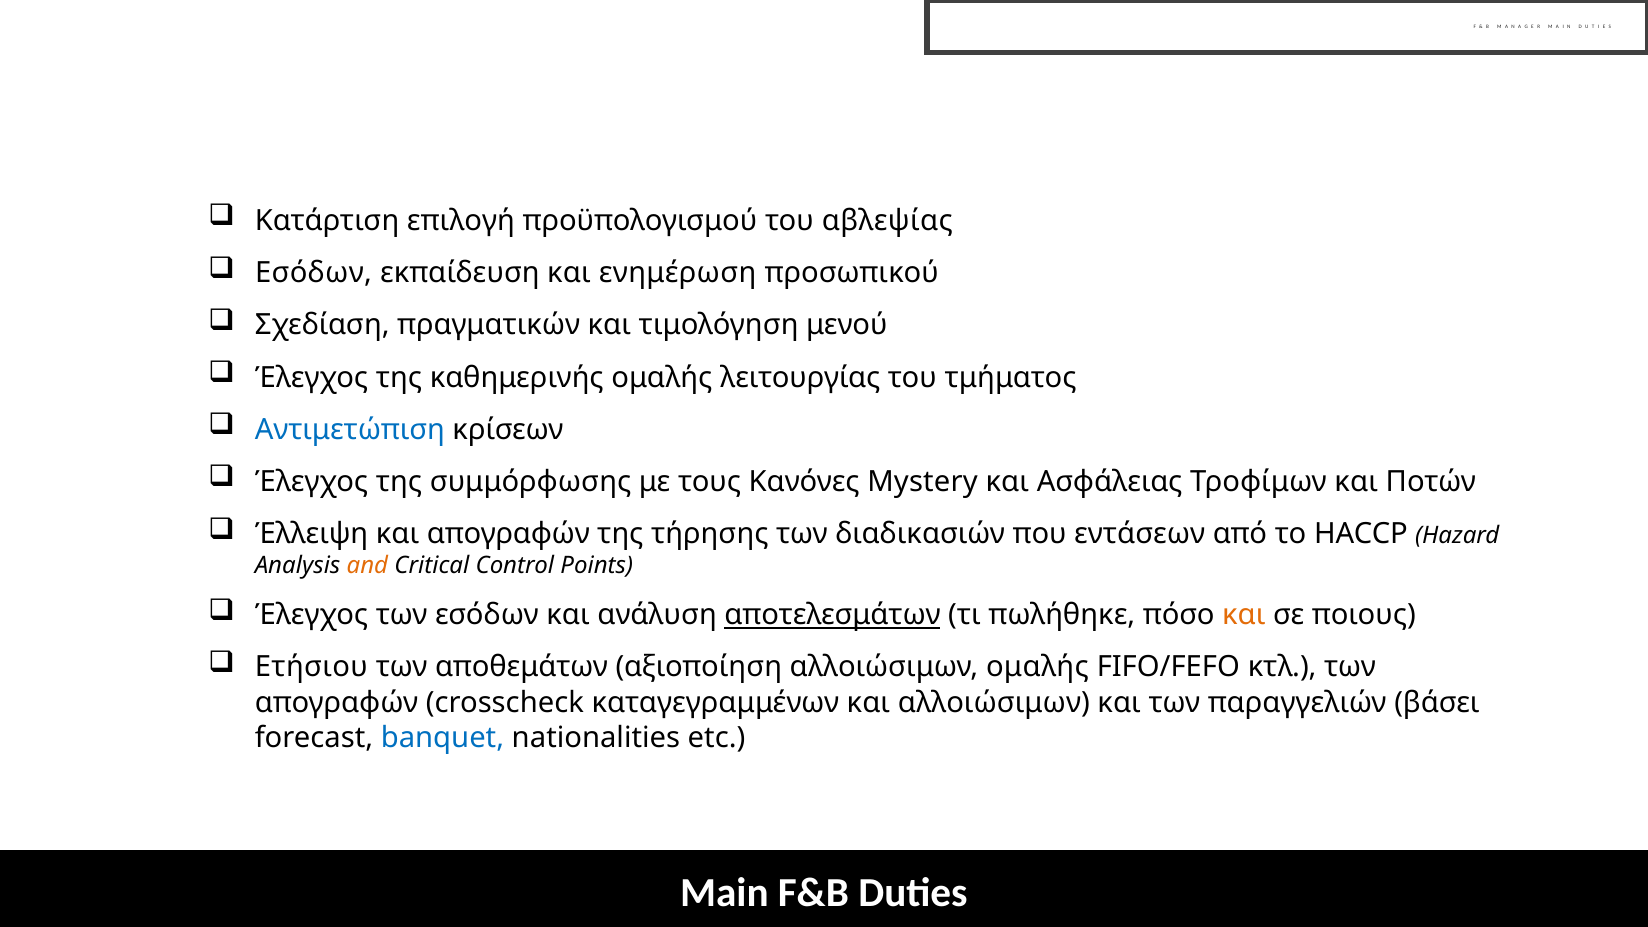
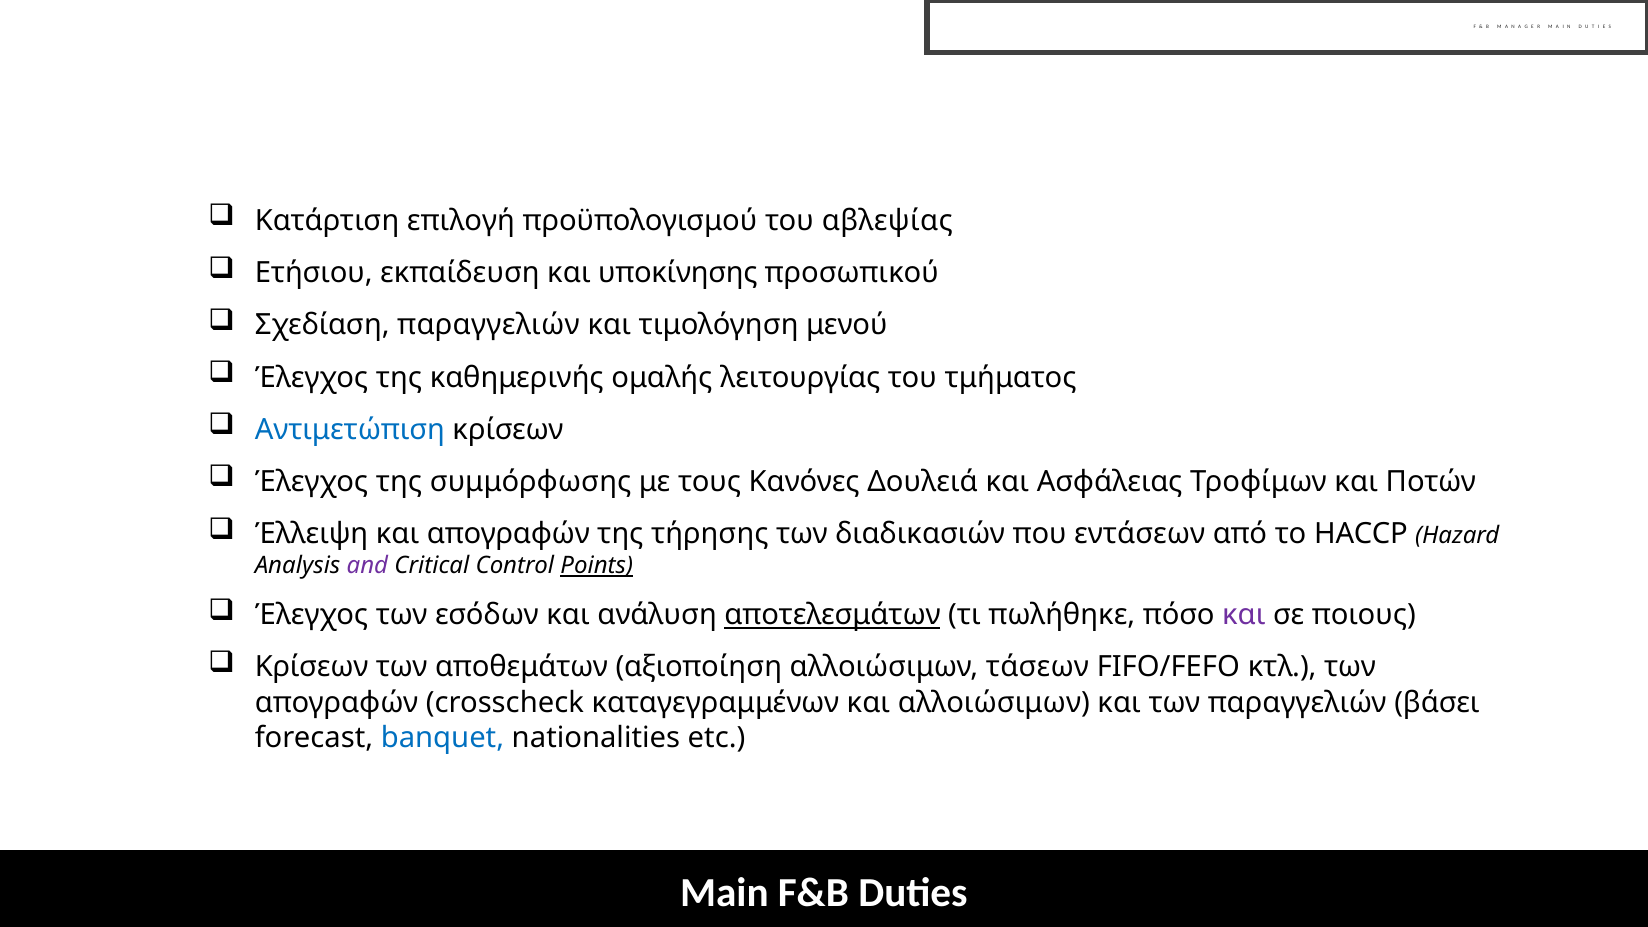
Εσόδων: Εσόδων -> Ετήσιου (314, 273)
ενημέρωση: ενημέρωση -> υποκίνησης (678, 273)
Σχεδίαση πραγματικών: πραγματικών -> παραγγελιών (488, 325)
Mystery: Mystery -> Δουλειά (923, 482)
and colour: orange -> purple (367, 566)
Points underline: none -> present (597, 566)
και colour: orange -> purple (1244, 615)
Ετήσιου: Ετήσιου -> Κρίσεων (312, 667)
αλλοιώσιμων ομαλής: ομαλής -> τάσεων (1037, 667)
